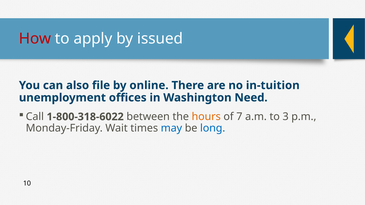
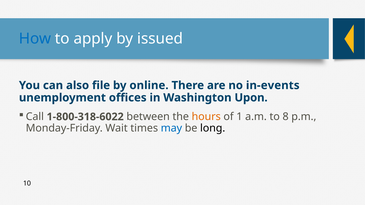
How colour: red -> blue (35, 39)
in-tuition: in-tuition -> in-events (273, 85)
Need: Need -> Upon (251, 98)
7: 7 -> 1 (239, 117)
3: 3 -> 8 (286, 117)
long colour: blue -> black (213, 128)
